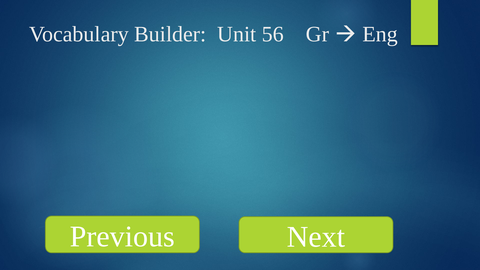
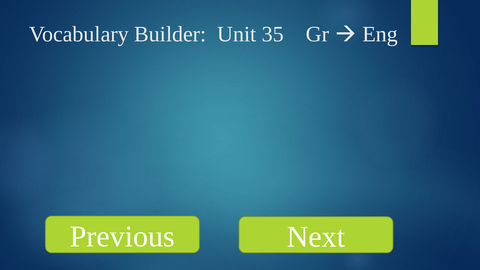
56: 56 -> 35 (273, 34)
